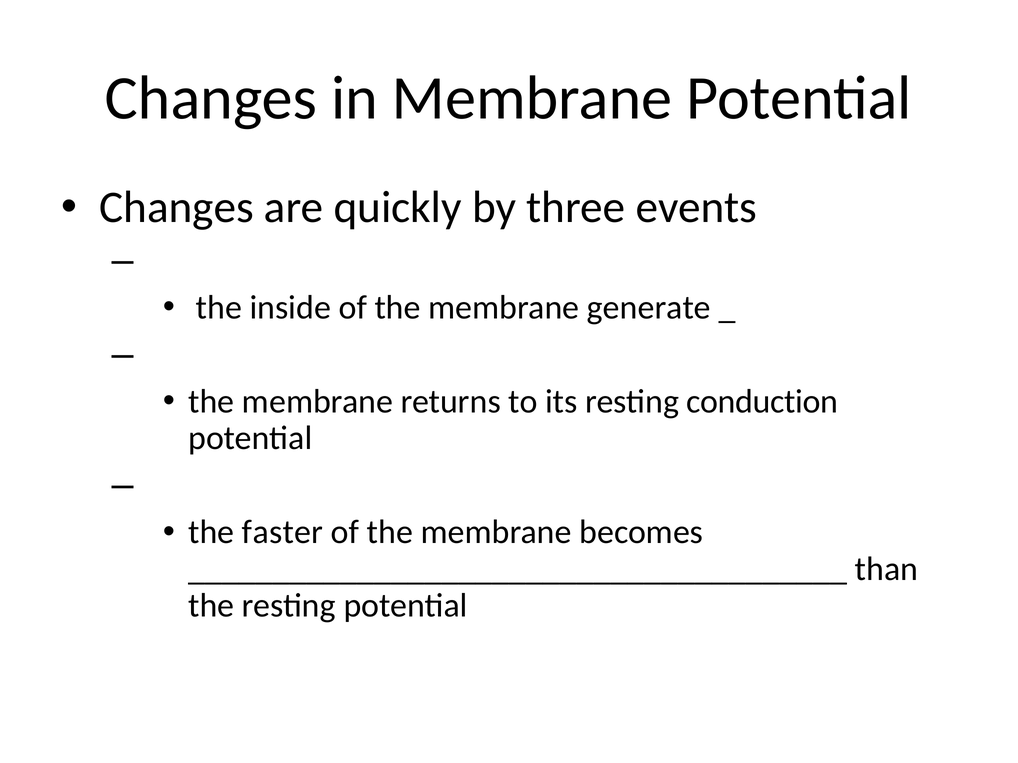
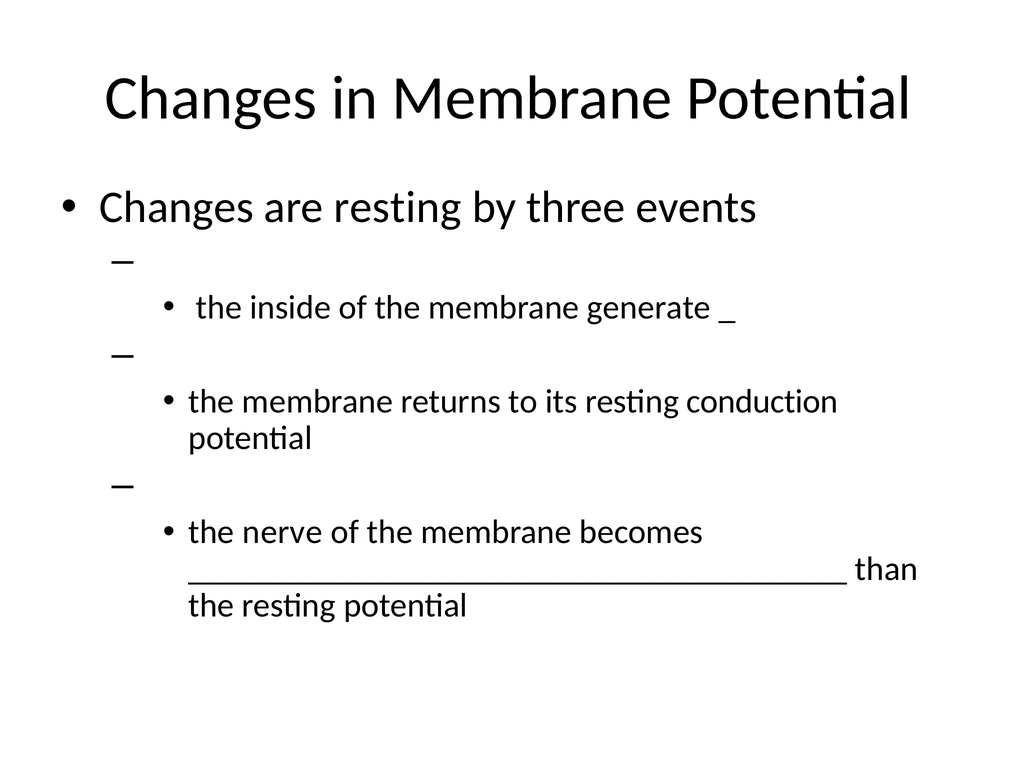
are quickly: quickly -> resting (398, 207)
faster: faster -> nerve (282, 533)
